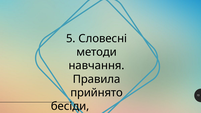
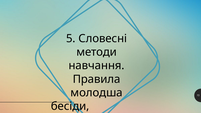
прийнято: прийнято -> молодша (97, 93)
